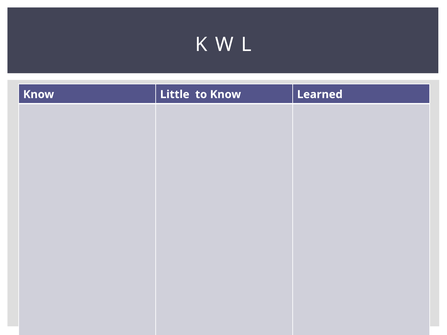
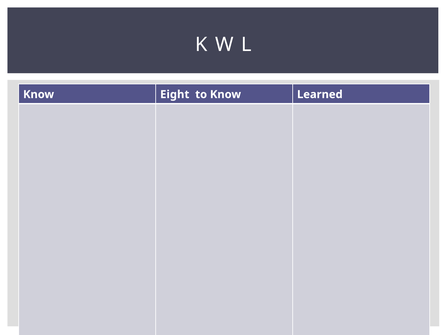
Little: Little -> Eight (175, 95)
